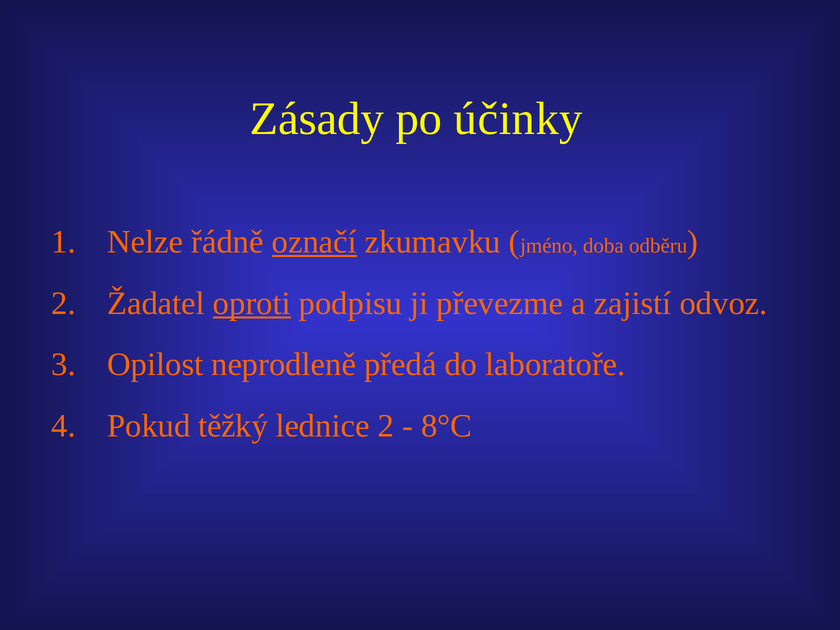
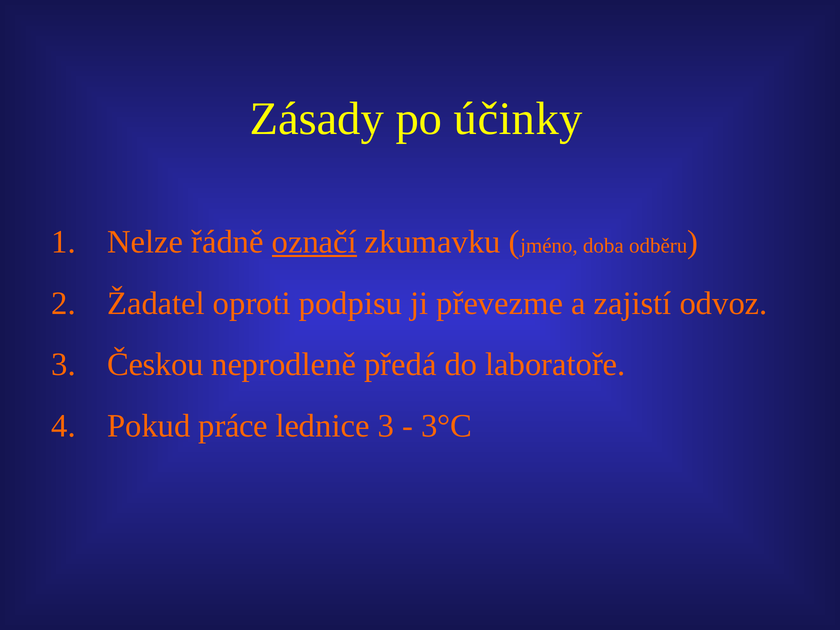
oproti underline: present -> none (252, 303)
Opilost: Opilost -> Českou (155, 365)
těžký: těžký -> práce (233, 426)
lednice 2: 2 -> 3 (386, 426)
8°C: 8°C -> 3°C (447, 426)
